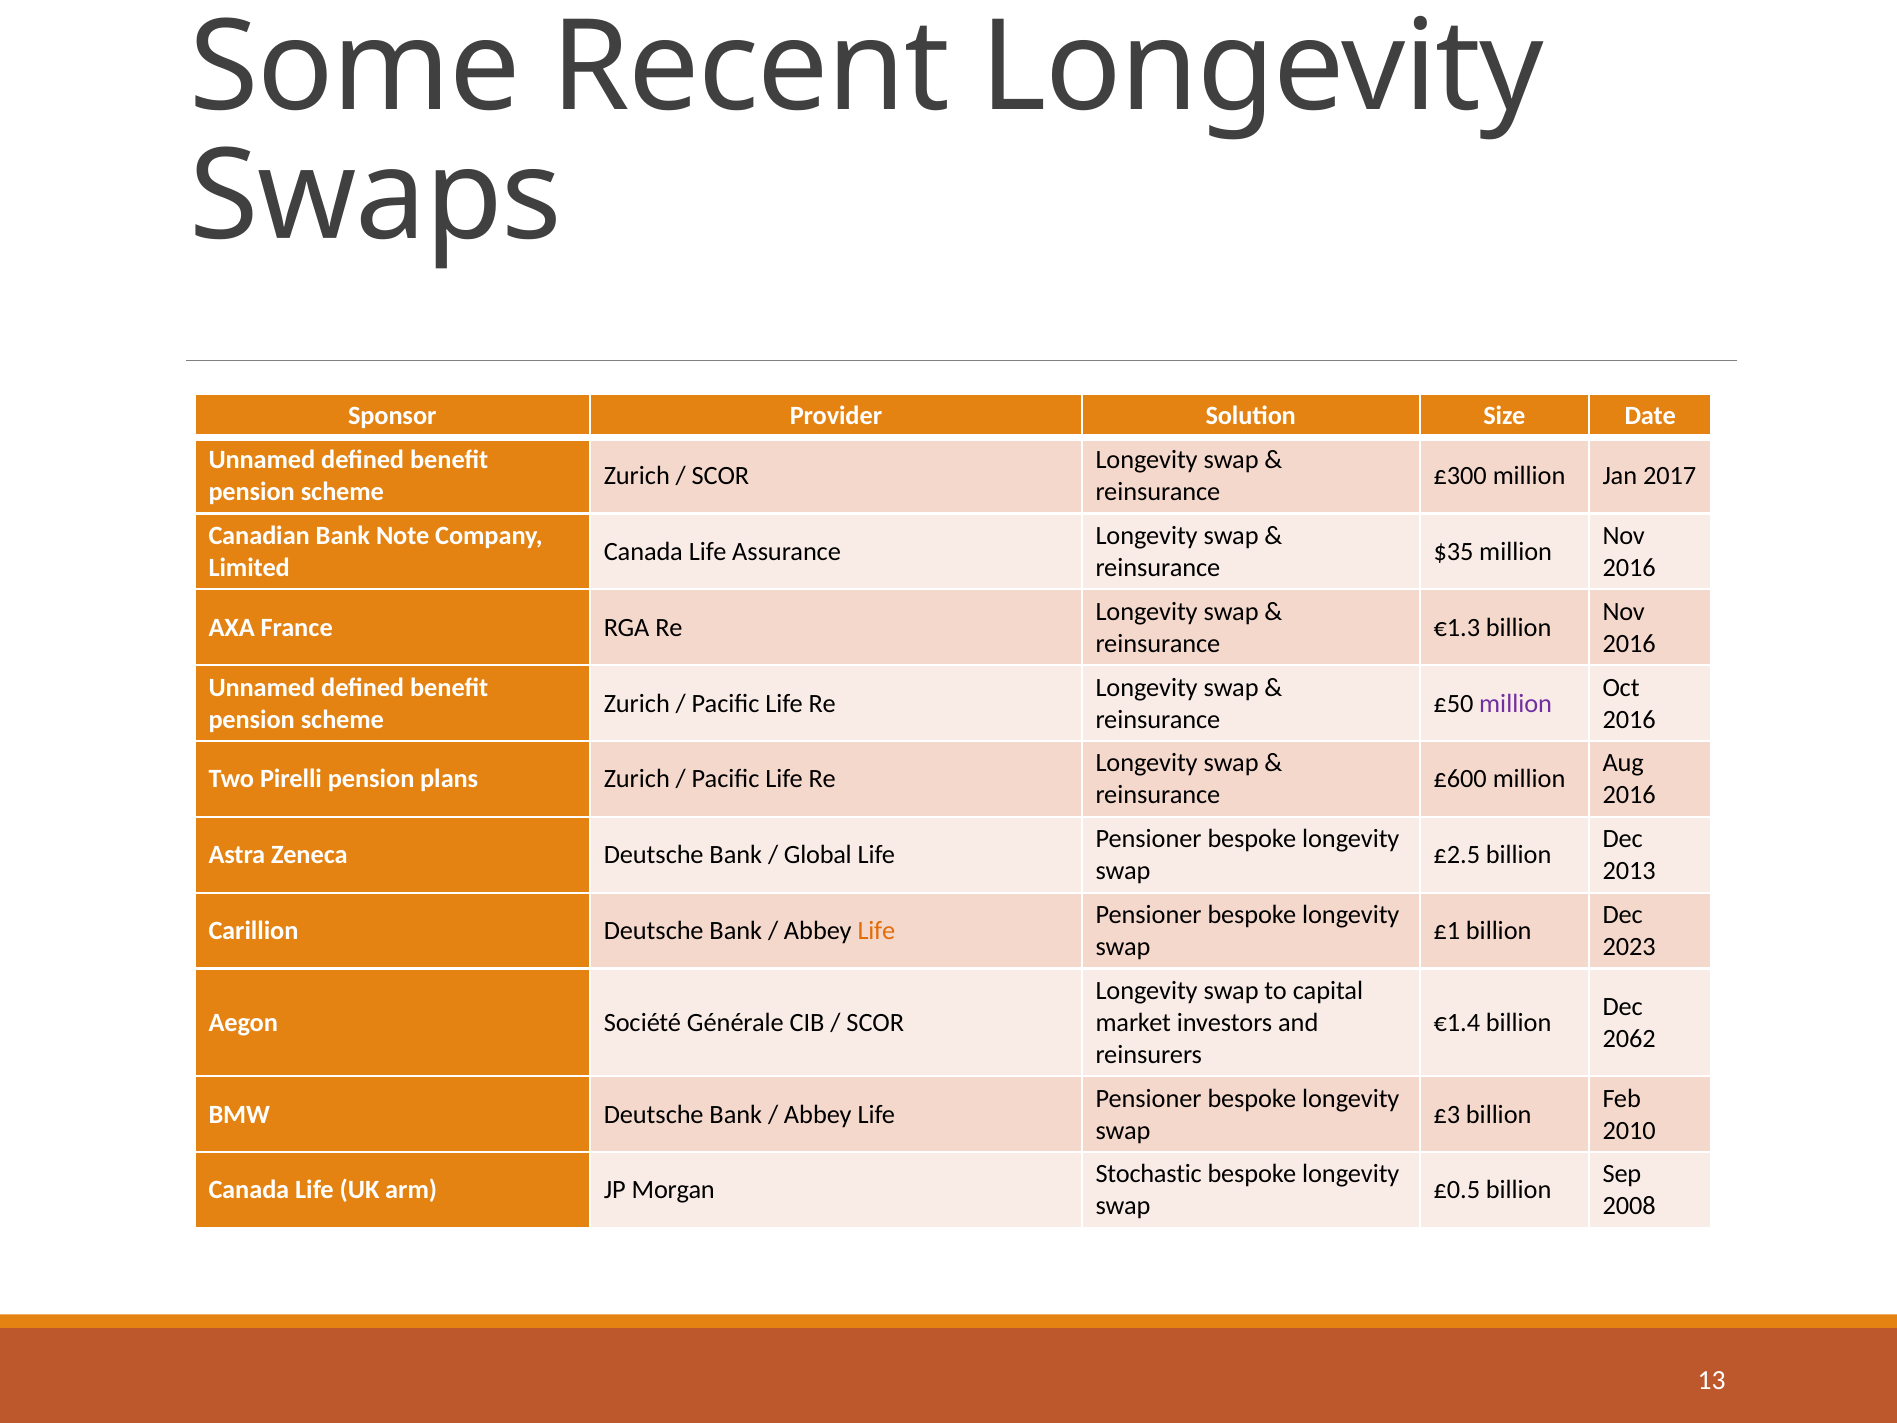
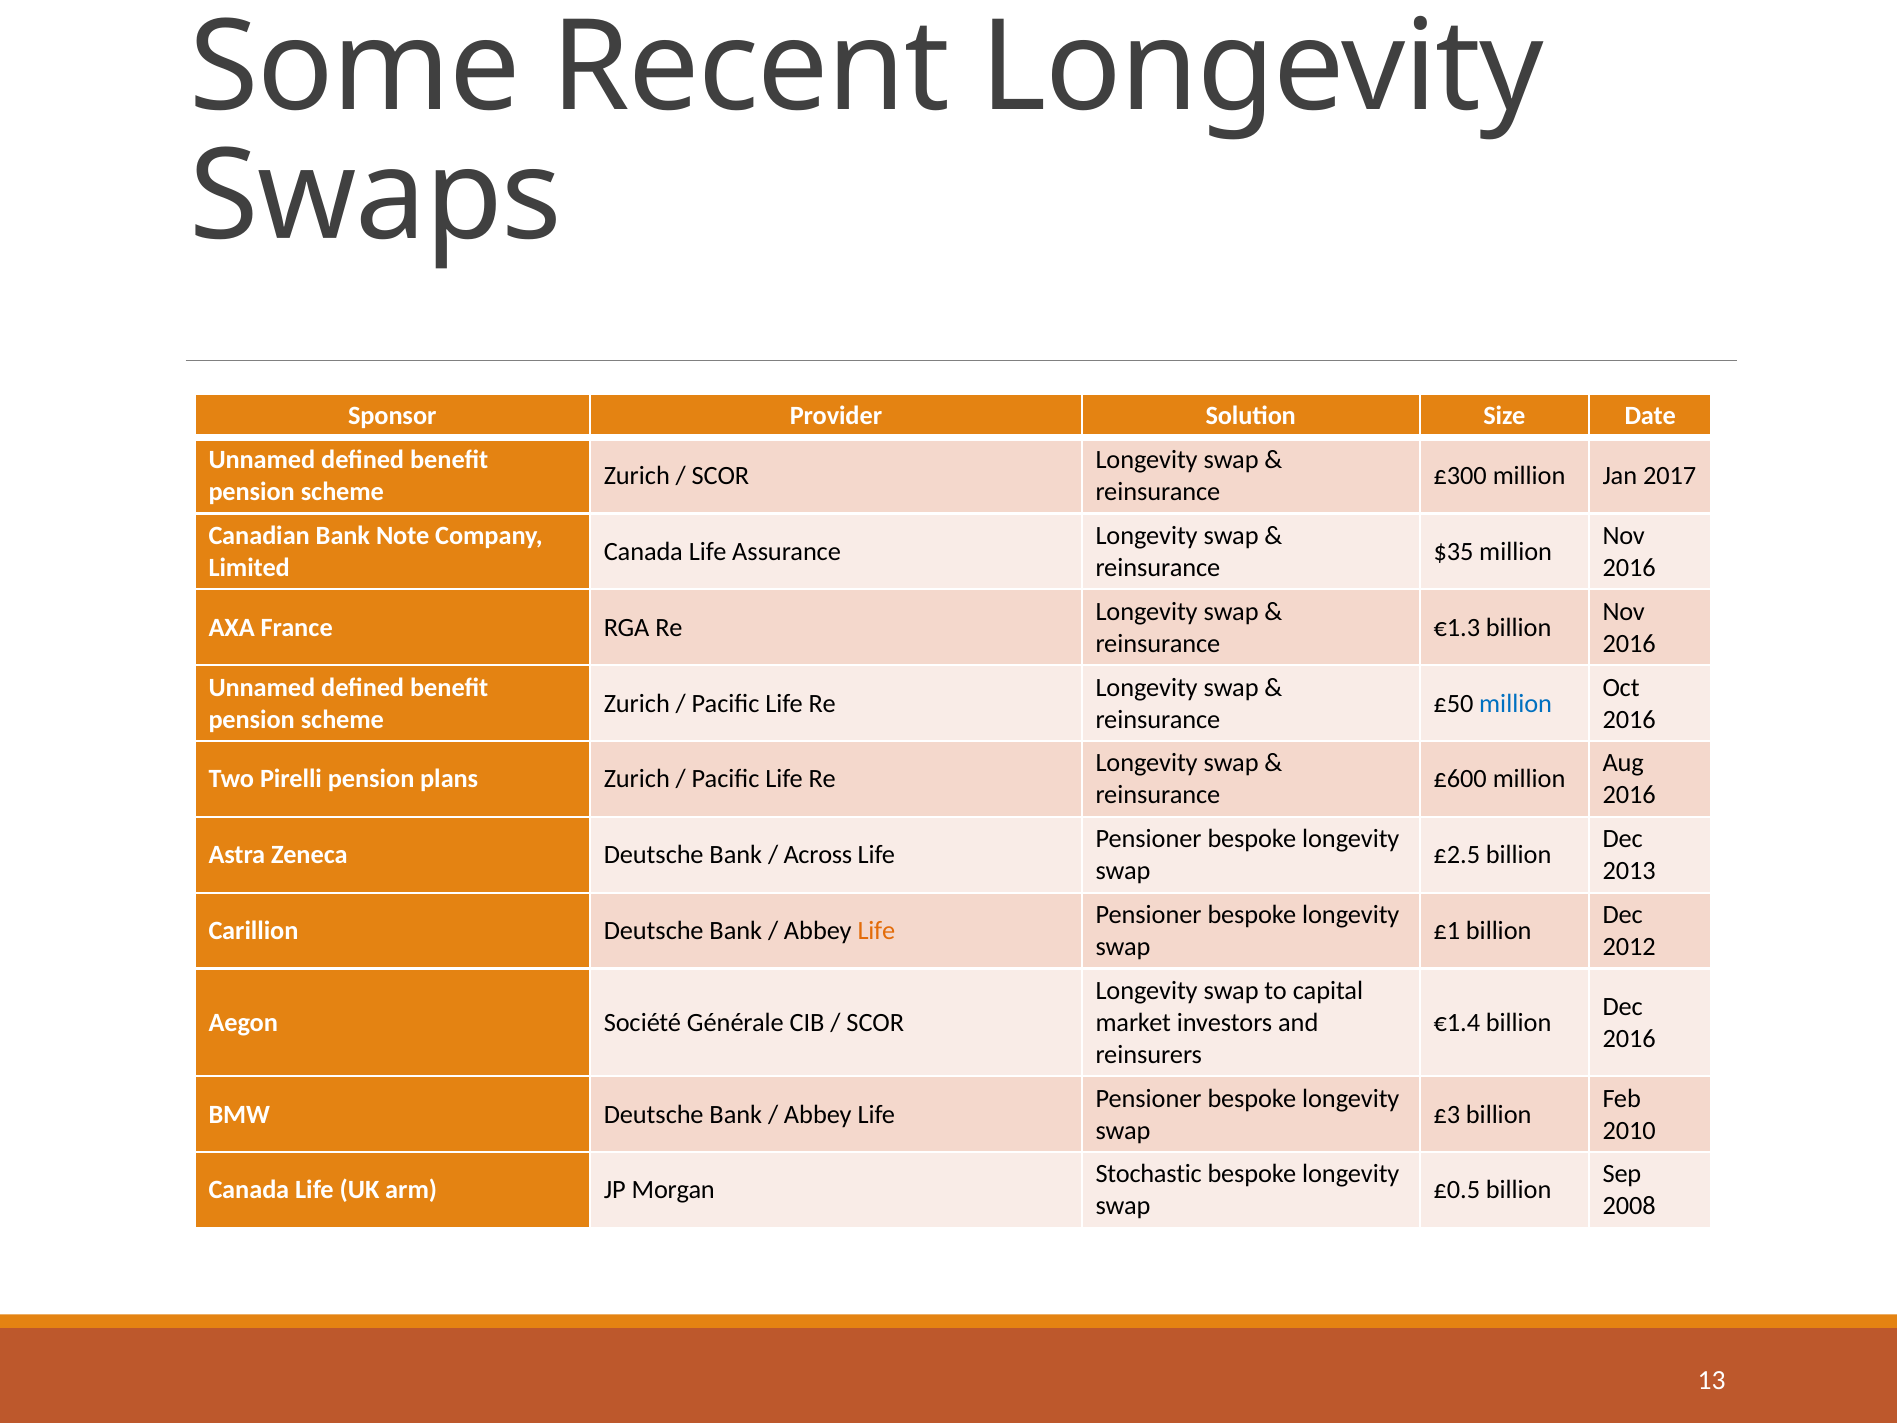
million colour: purple -> blue (1516, 703)
Global: Global -> Across (818, 855)
2023: 2023 -> 2012 (1629, 947)
2062: 2062 -> 2016 (1629, 1038)
